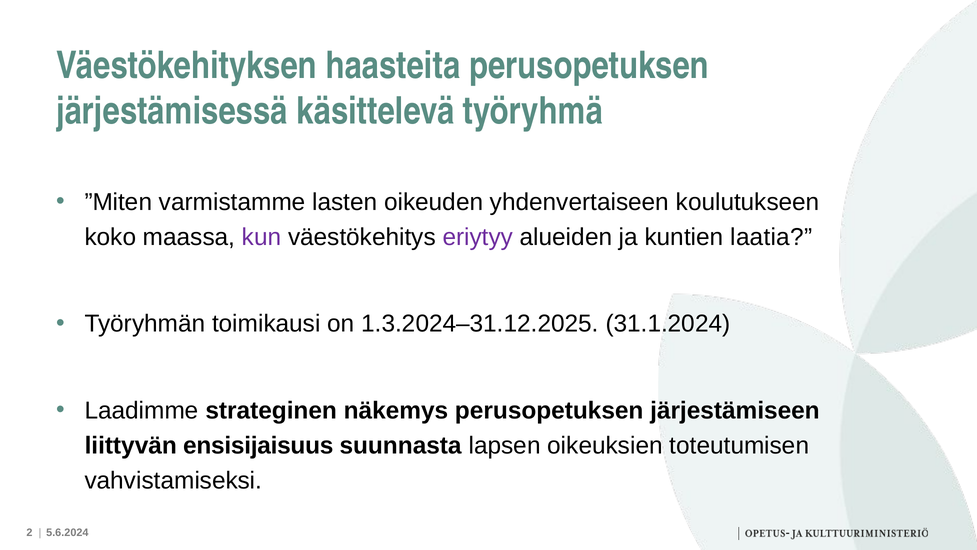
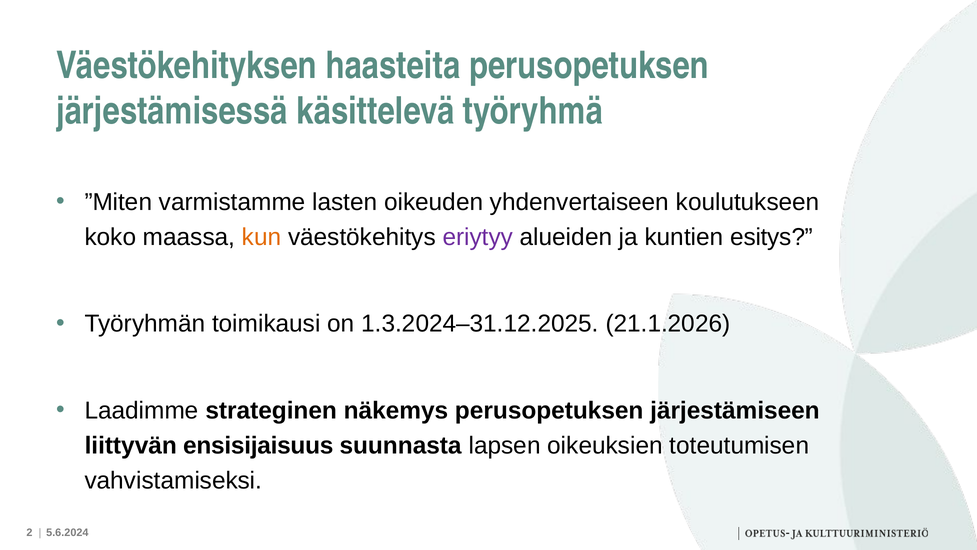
kun colour: purple -> orange (262, 237)
laatia: laatia -> esitys (772, 237)
31.1.2024: 31.1.2024 -> 21.1.2026 (668, 324)
